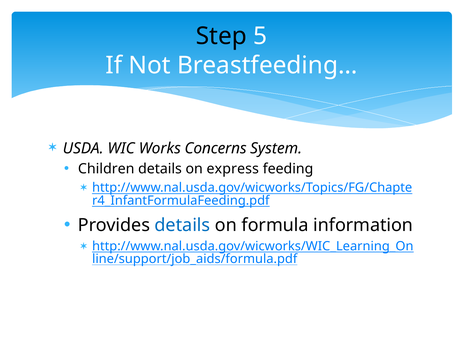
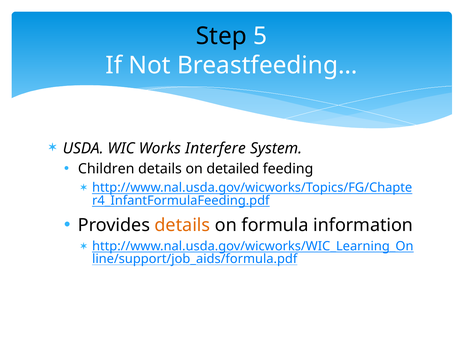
Concerns: Concerns -> Interfere (215, 148)
express: express -> detailed (233, 169)
details colour: blue -> orange (182, 225)
